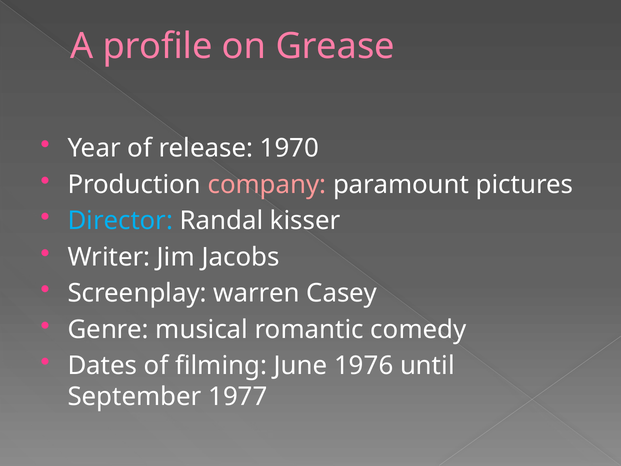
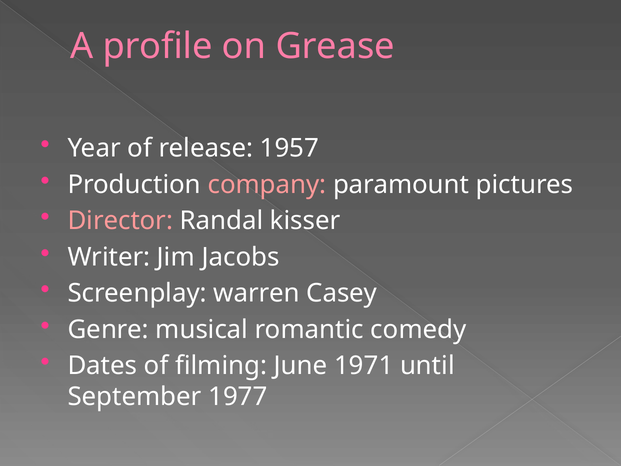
1970: 1970 -> 1957 (289, 148)
Director colour: light blue -> pink (120, 221)
1976: 1976 -> 1971 (364, 366)
